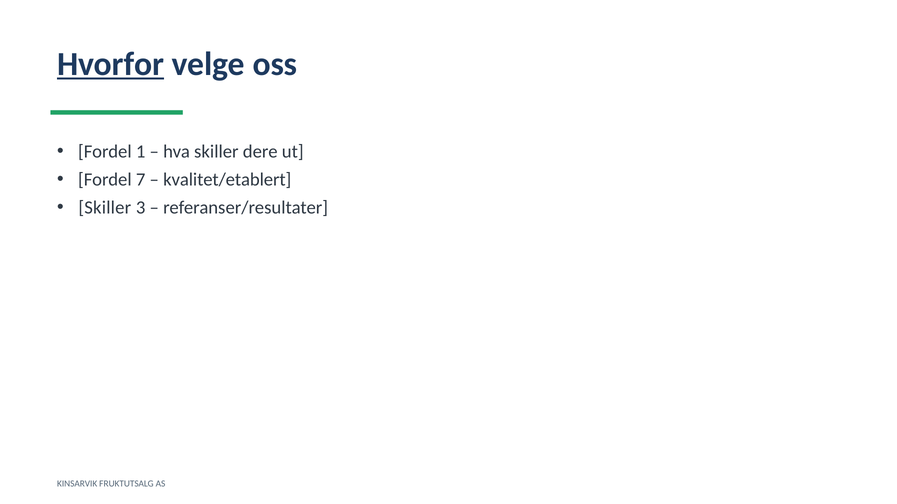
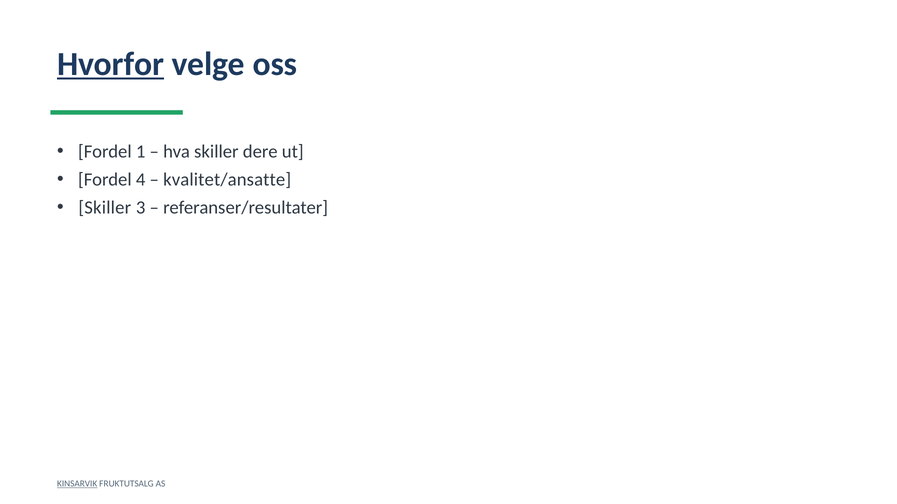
7: 7 -> 4 (141, 180)
kvalitet/etablert: kvalitet/etablert -> kvalitet/ansatte (227, 180)
KINSARVIK underline: none -> present (77, 484)
